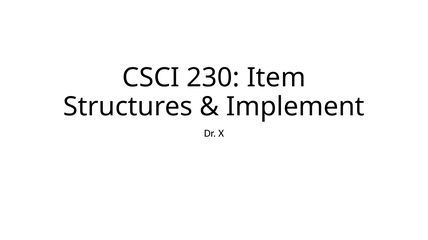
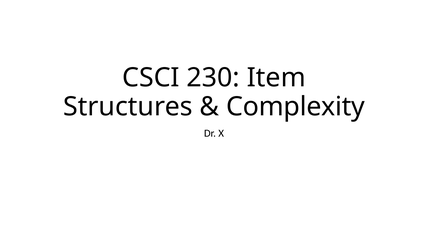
Implement: Implement -> Complexity (295, 107)
